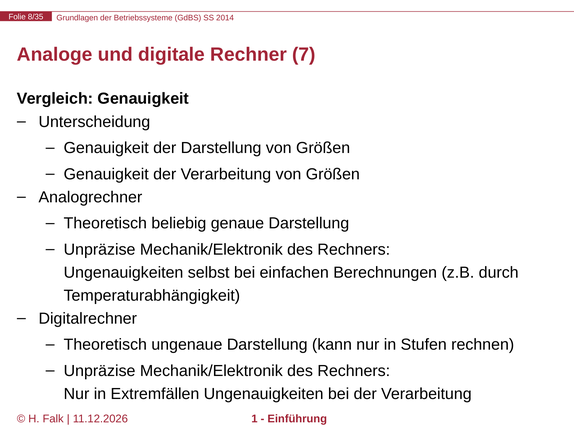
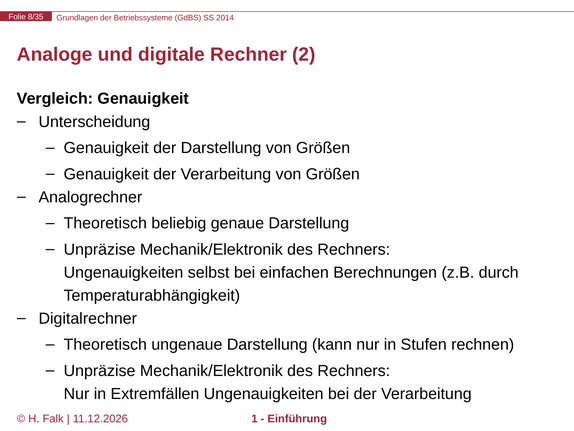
7: 7 -> 2 (304, 55)
